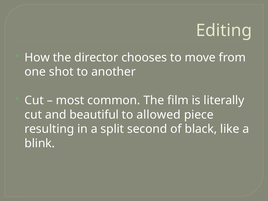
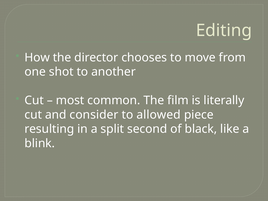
beautiful: beautiful -> consider (94, 115)
